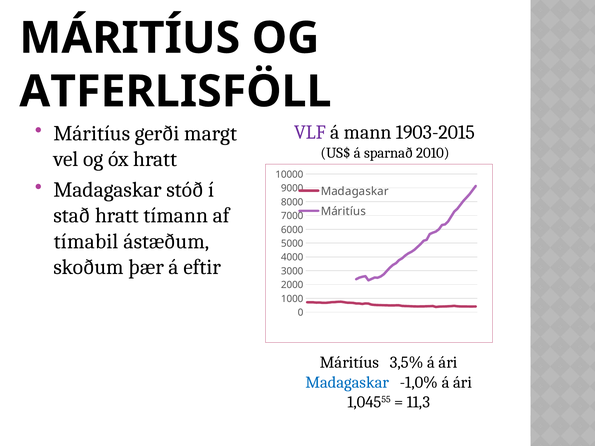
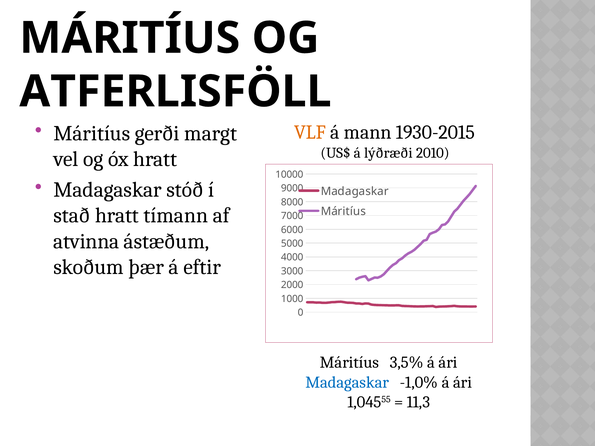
VLF colour: purple -> orange (310, 132)
1903-2015: 1903-2015 -> 1930-2015 (435, 132)
sparnað: sparnað -> lýðræði (388, 153)
tímabil: tímabil -> atvinna (86, 241)
